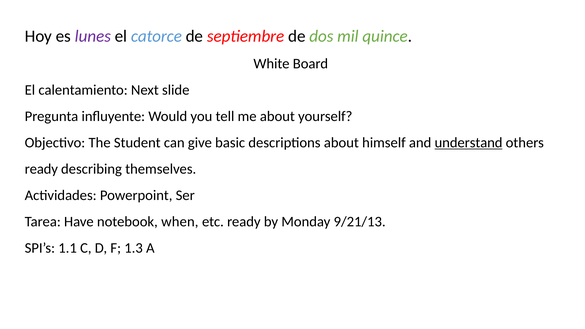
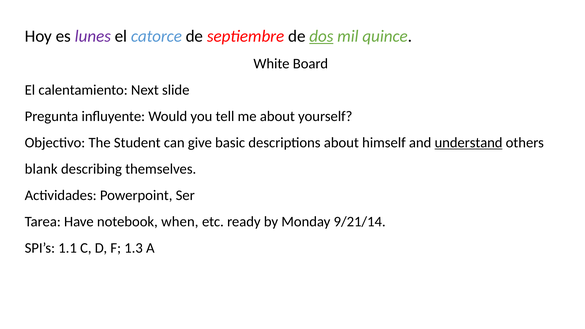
dos underline: none -> present (321, 36)
ready: ready -> blank (41, 169)
9/21/13: 9/21/13 -> 9/21/14 (360, 222)
